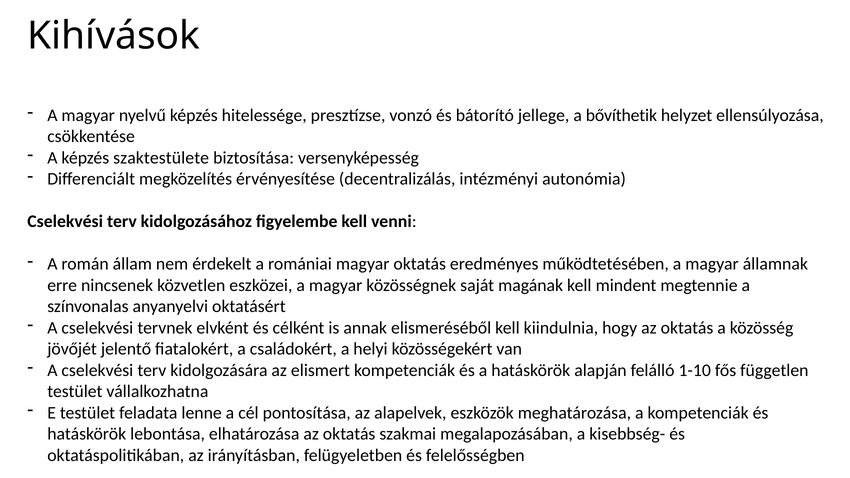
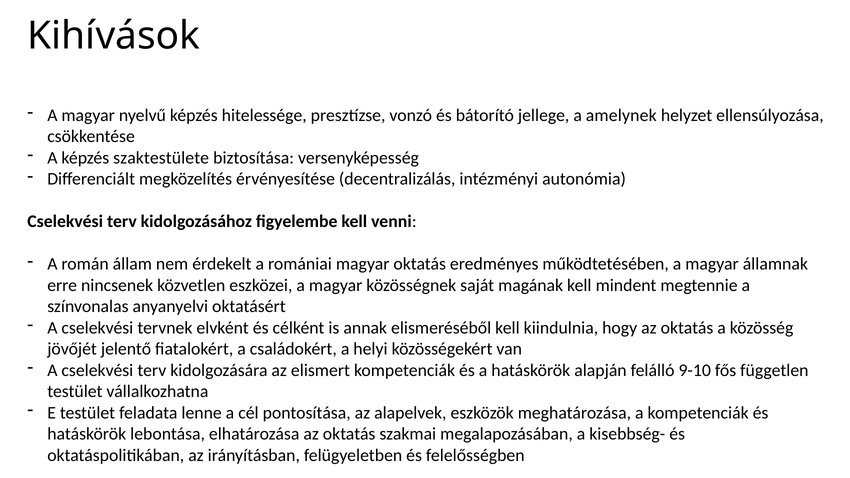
bővíthetik: bővíthetik -> amelynek (621, 115)
1-10: 1-10 -> 9-10 (695, 370)
